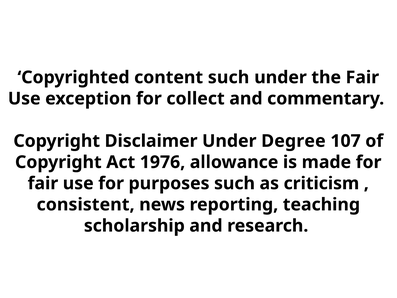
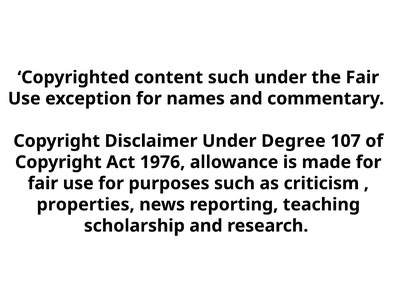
collect: collect -> names (196, 99)
consistent: consistent -> properties (86, 204)
